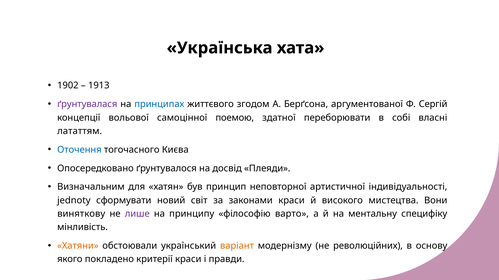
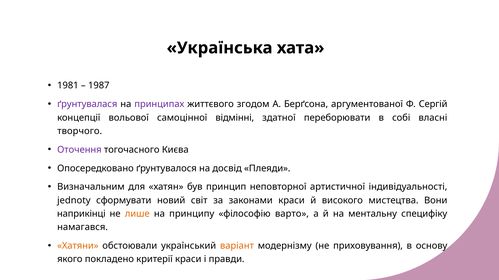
1902: 1902 -> 1981 (68, 86)
1913: 1913 -> 1987 (99, 86)
принципах colour: blue -> purple (159, 104)
поемою: поемою -> відмінні (235, 118)
лататтям: лататтям -> творчого (80, 131)
Оточення colour: blue -> purple (79, 150)
виняткову: виняткову -> наприкінці (81, 214)
лише colour: purple -> orange (137, 214)
мінливість: мінливість -> намагався (83, 228)
революційних: революційних -> приховування (368, 246)
